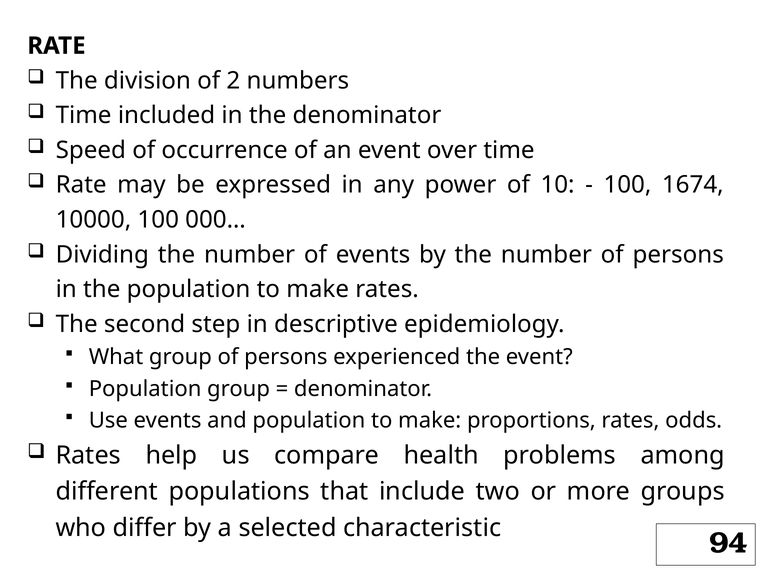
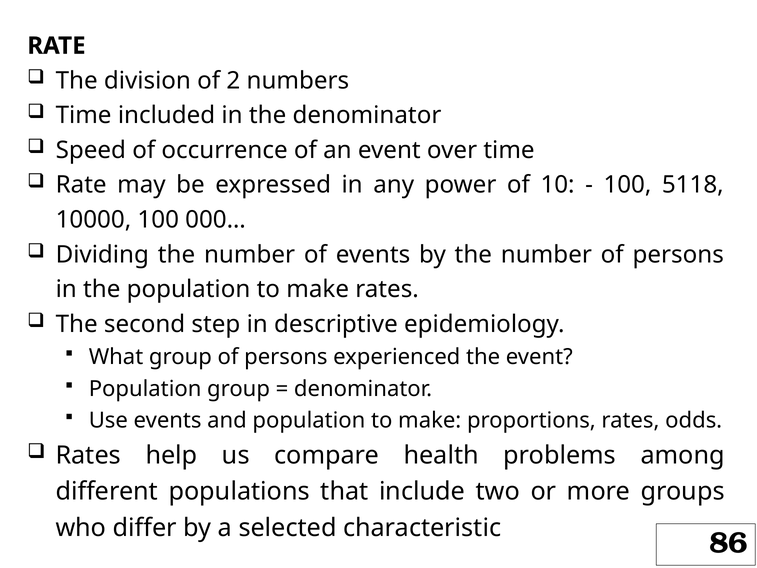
1674: 1674 -> 5118 (693, 185)
94: 94 -> 86 (729, 543)
